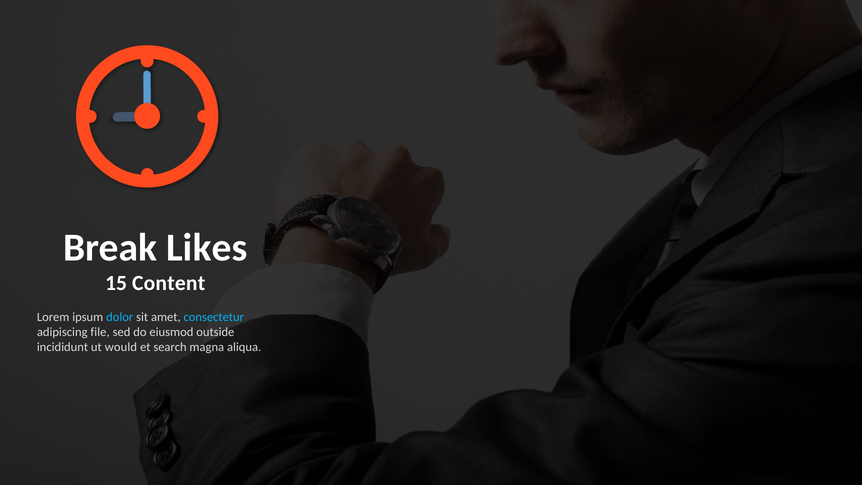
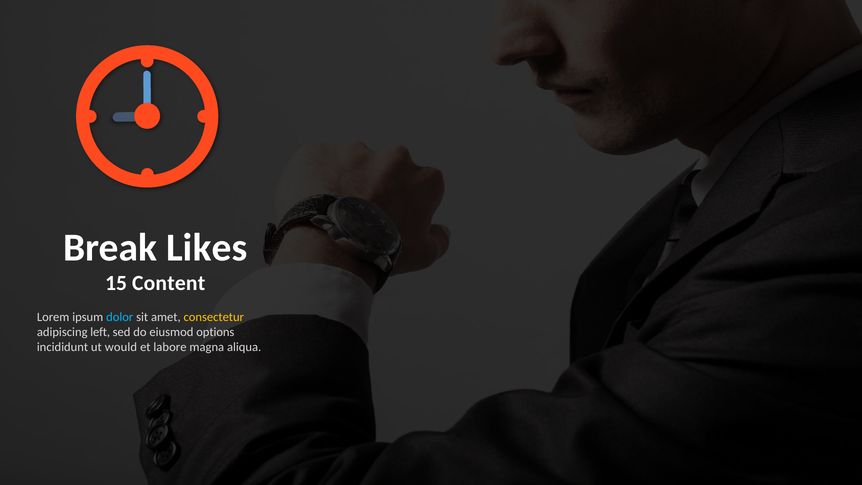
consectetur colour: light blue -> yellow (214, 317)
file: file -> left (100, 332)
outside: outside -> options (215, 332)
search: search -> labore (170, 347)
